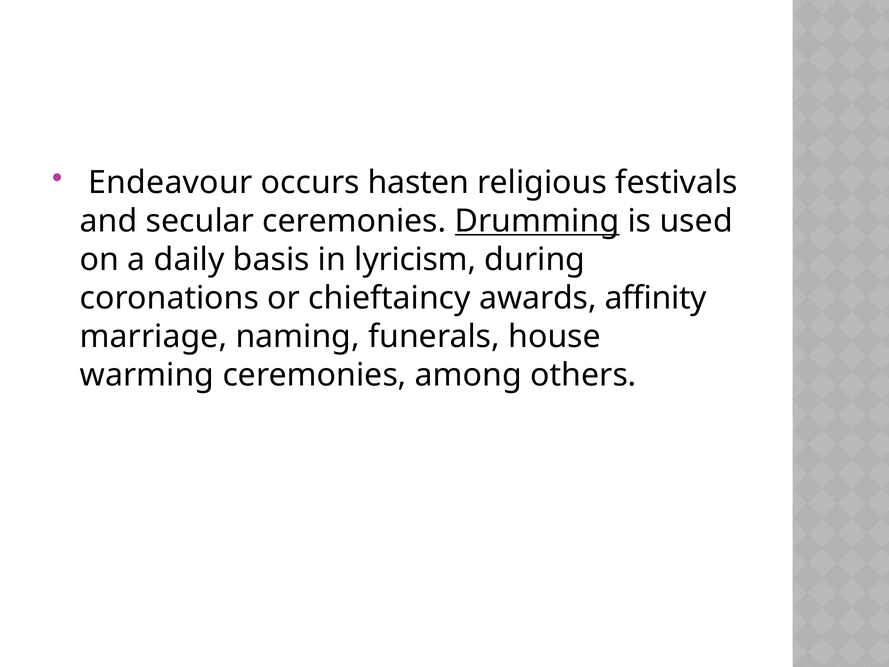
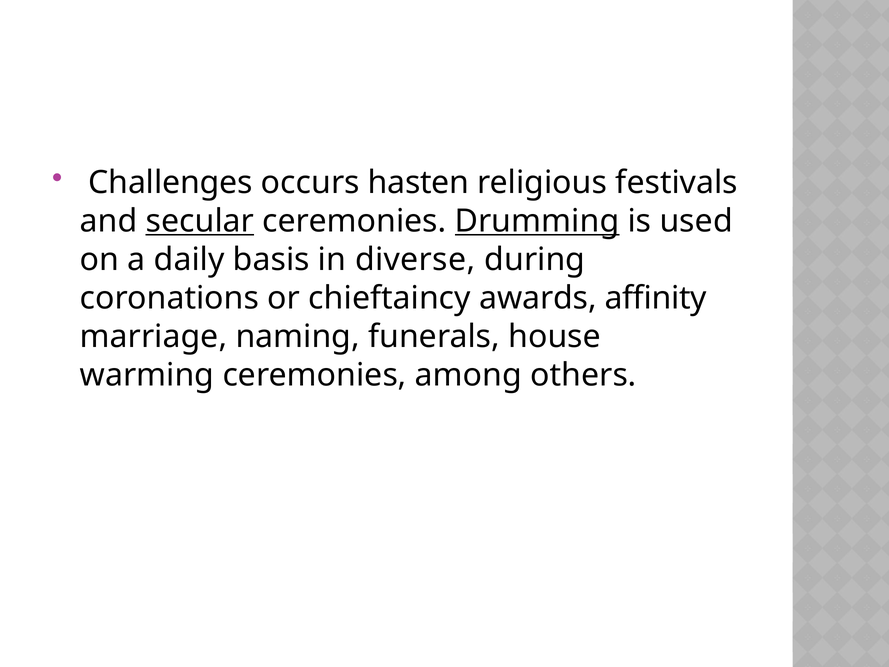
Endeavour: Endeavour -> Challenges (170, 182)
secular underline: none -> present (200, 221)
lyricism: lyricism -> diverse (415, 259)
